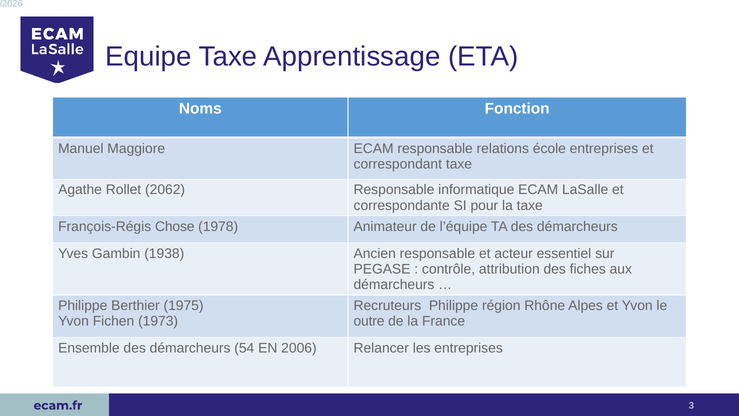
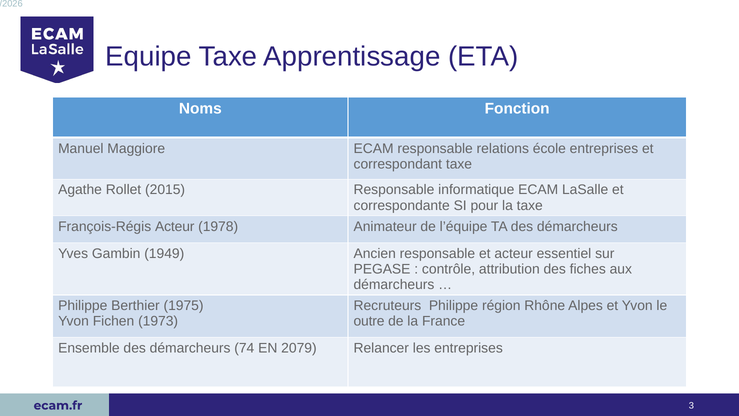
2062: 2062 -> 2015 (165, 190)
François-Régis Chose: Chose -> Acteur (175, 226)
1938: 1938 -> 1949 (164, 253)
54: 54 -> 74 (244, 348)
2006: 2006 -> 2079 (299, 348)
